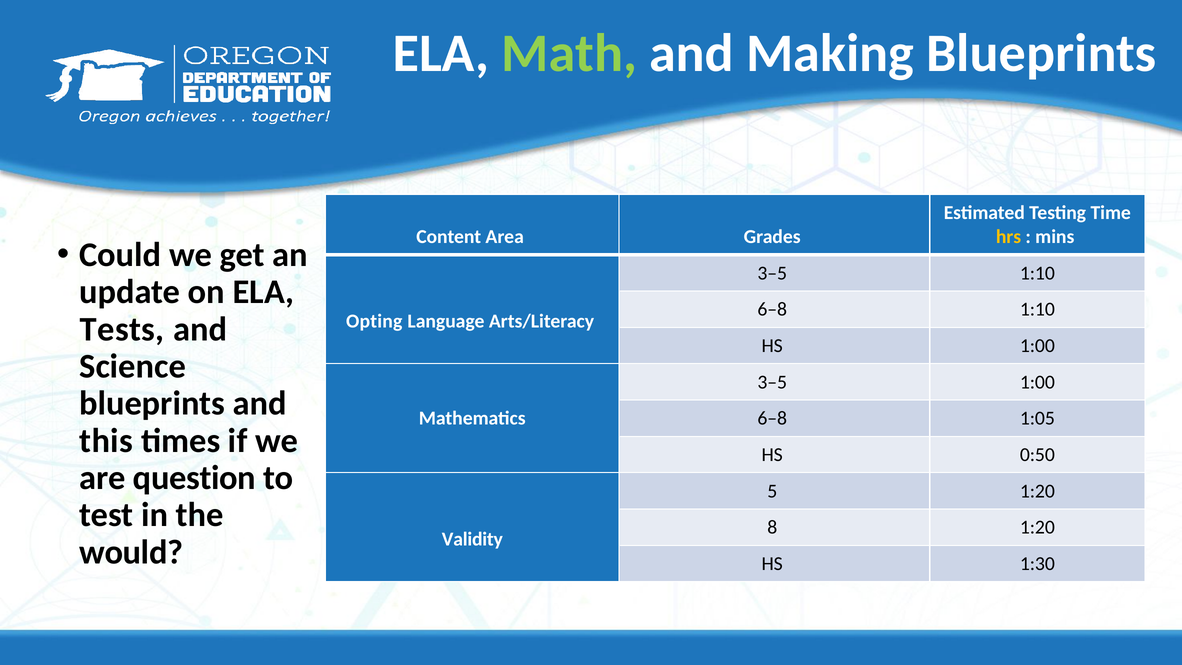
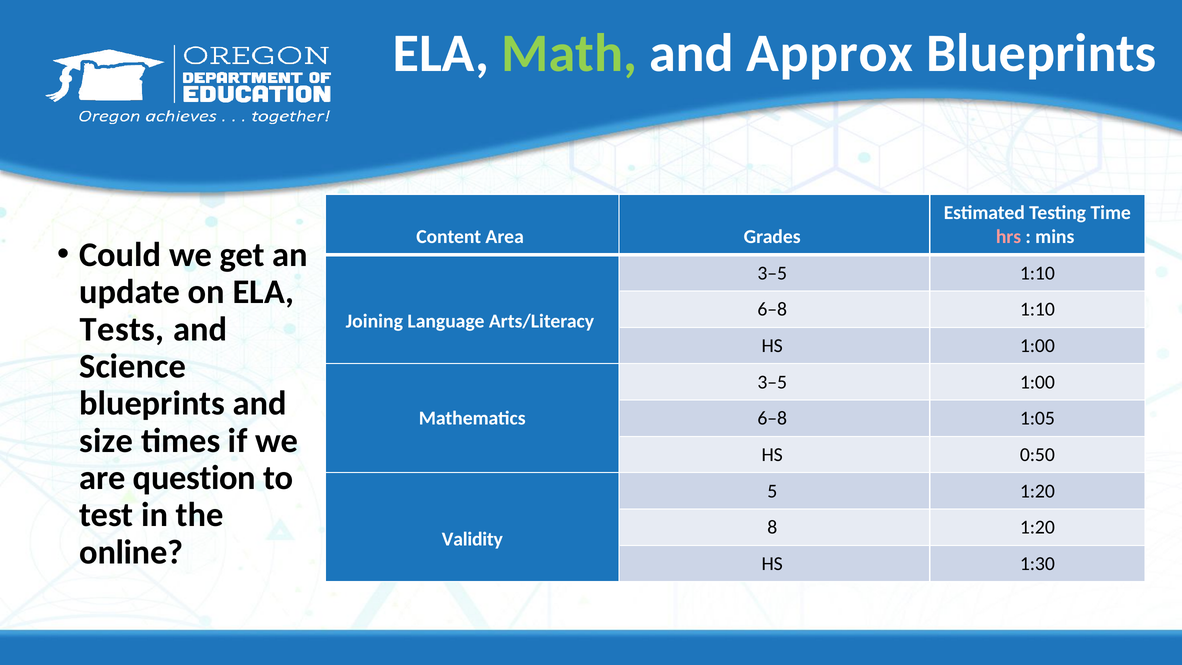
Making: Making -> Approx (830, 53)
hrs colour: yellow -> pink (1009, 237)
Opting: Opting -> Joining (374, 321)
this: this -> size (106, 441)
would: would -> online (131, 552)
